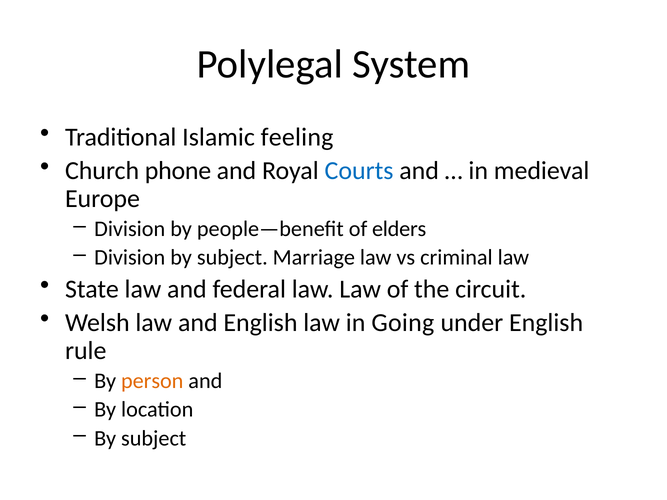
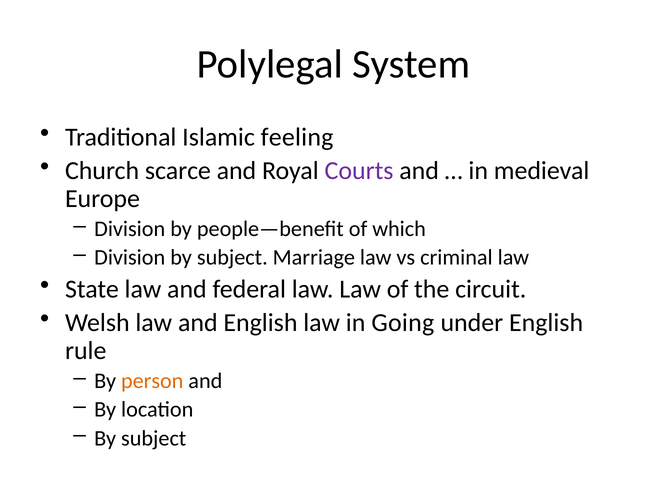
phone: phone -> scarce (178, 171)
Courts colour: blue -> purple (359, 171)
elders: elders -> which (399, 229)
